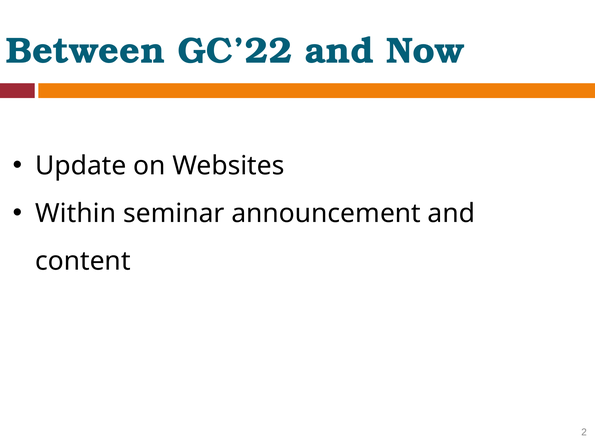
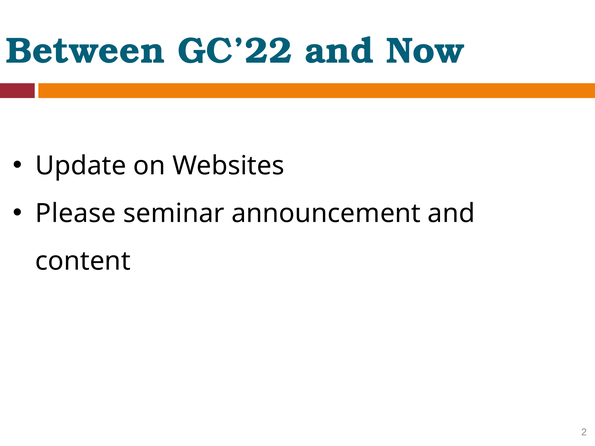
Within: Within -> Please (76, 214)
